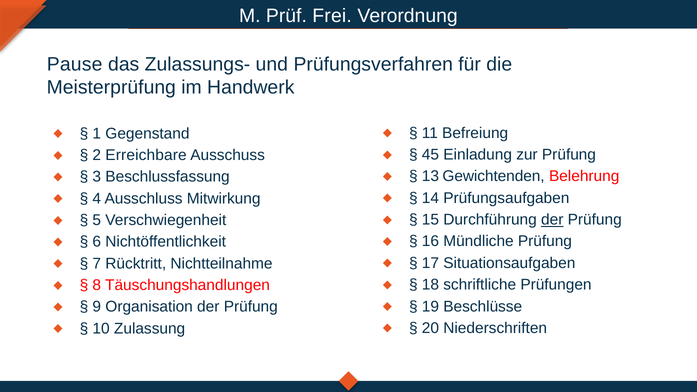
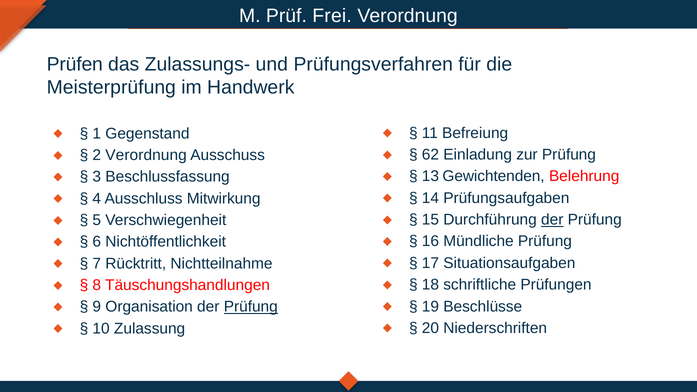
Pause: Pause -> Prüfen (75, 64)
45: 45 -> 62 (430, 155)
2 Erreichbare: Erreichbare -> Verordnung (146, 155)
Prüfung underline: none -> present (251, 307)
